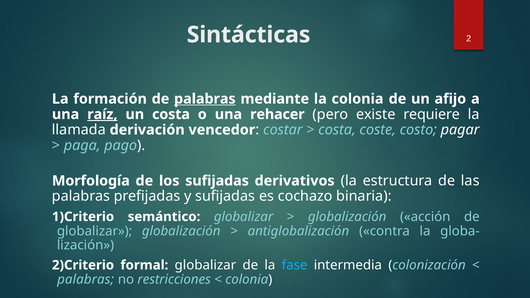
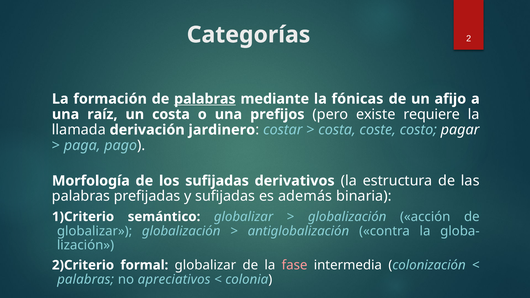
Sintácticas: Sintácticas -> Categorías (249, 35)
la colonia: colonia -> fónicas (357, 99)
raíz underline: present -> none (102, 114)
rehacer: rehacer -> prefijos (277, 114)
vencedor: vencedor -> jardinero (222, 130)
cochazo: cochazo -> además (305, 196)
fase colour: light blue -> pink (295, 265)
restricciones: restricciones -> apreciativos (174, 280)
